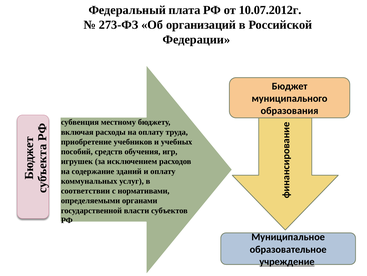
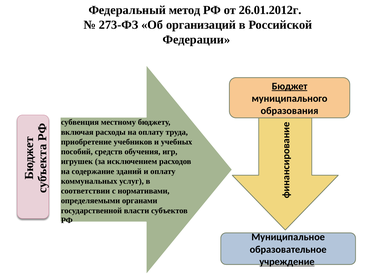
плата: плата -> метод (185, 10)
10.07.2012г: 10.07.2012г -> 26.01.2012г (270, 10)
Бюджет underline: none -> present (290, 86)
